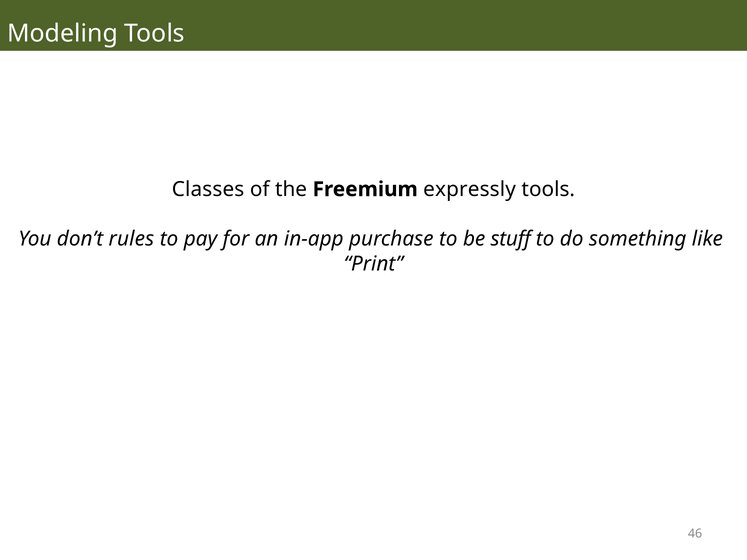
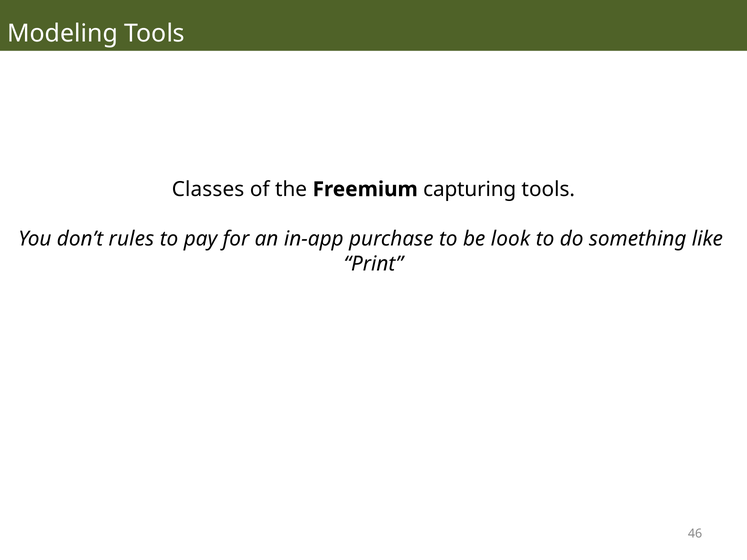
expressly: expressly -> capturing (470, 189)
stuff: stuff -> look (510, 239)
